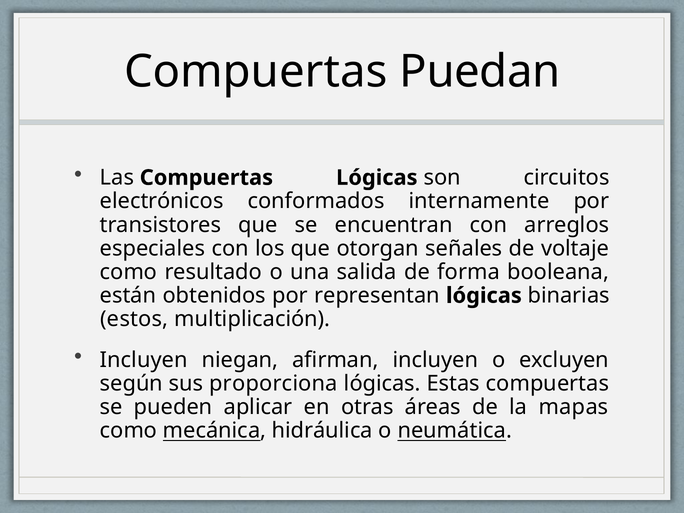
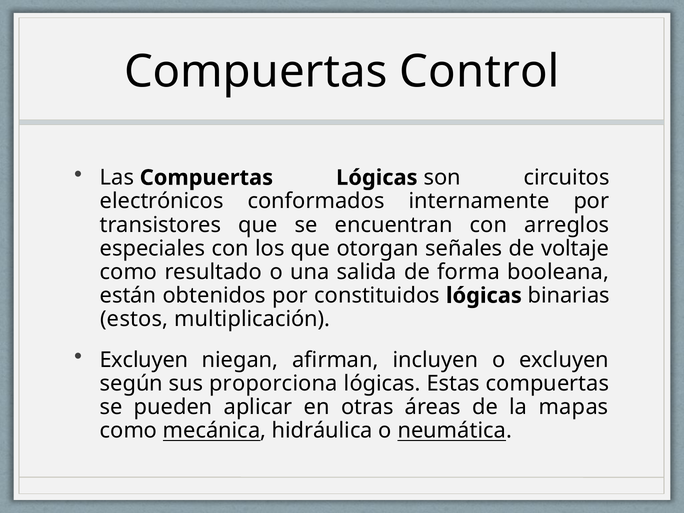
Puedan: Puedan -> Control (480, 72)
representan: representan -> constituidos (377, 296)
Incluyen: Incluyen -> Excluyen (144, 360)
